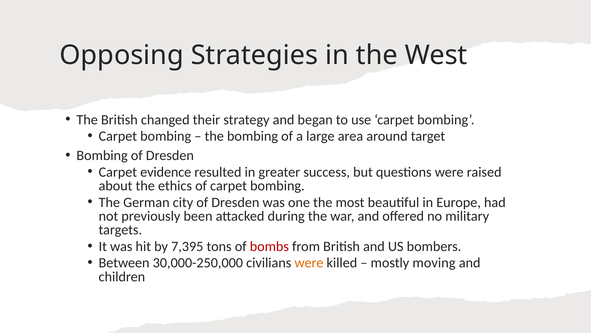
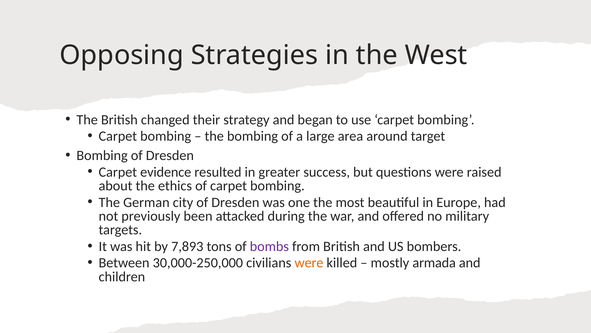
7,395: 7,395 -> 7,893 (187, 246)
bombs colour: red -> purple (269, 246)
moving: moving -> armada (434, 263)
